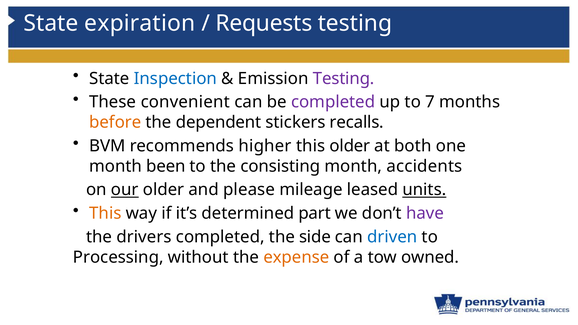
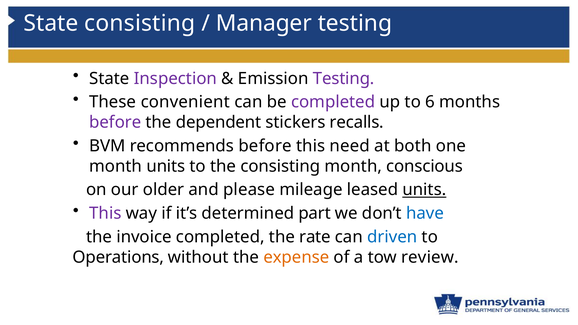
State expiration: expiration -> consisting (140, 23)
Requests: Requests -> Manager (264, 23)
Inspection colour: blue -> purple (175, 78)
7: 7 -> 6 (430, 102)
before colour: orange -> purple (115, 122)
recommends higher: higher -> before (265, 146)
this older: older -> need (350, 146)
month been: been -> units (166, 166)
accidents: accidents -> conscious (425, 166)
our underline: present -> none (125, 190)
This colour: orange -> purple (105, 213)
have colour: purple -> blue (425, 213)
drivers: drivers -> invoice (144, 237)
side: side -> rate (315, 237)
Processing: Processing -> Operations (118, 257)
owned: owned -> review (430, 257)
